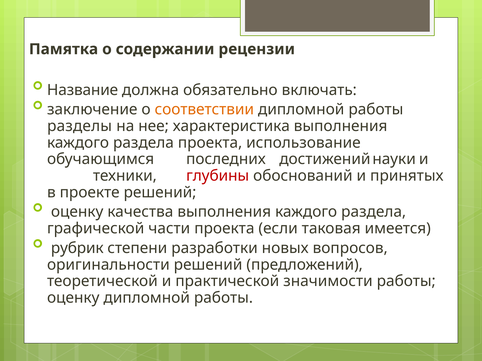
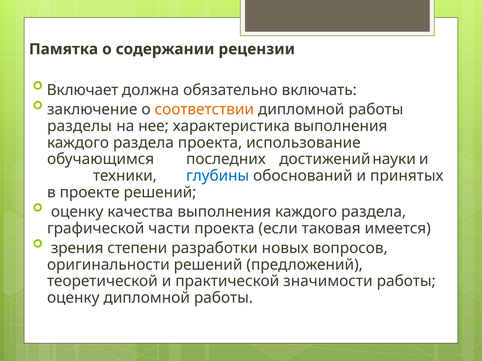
Название: Название -> Включает (83, 90)
глубины colour: red -> blue (218, 176)
рубрик: рубрик -> зрения (77, 248)
